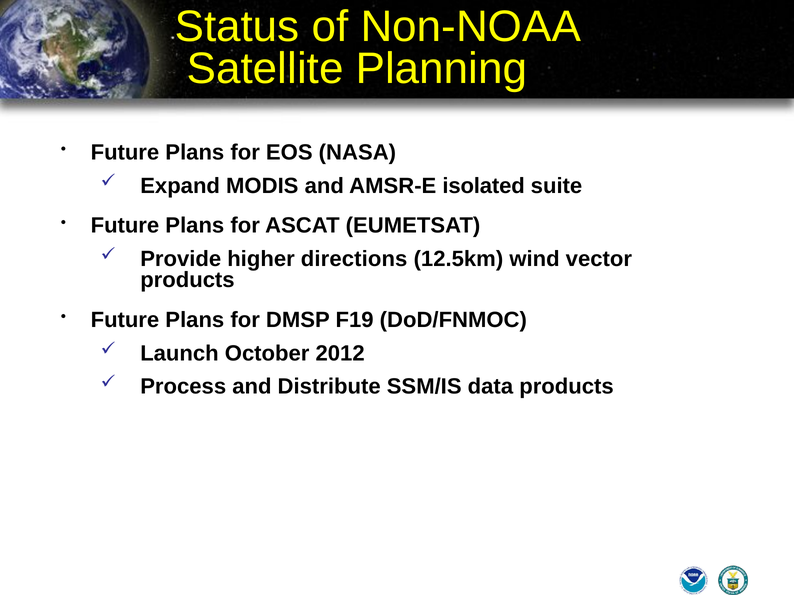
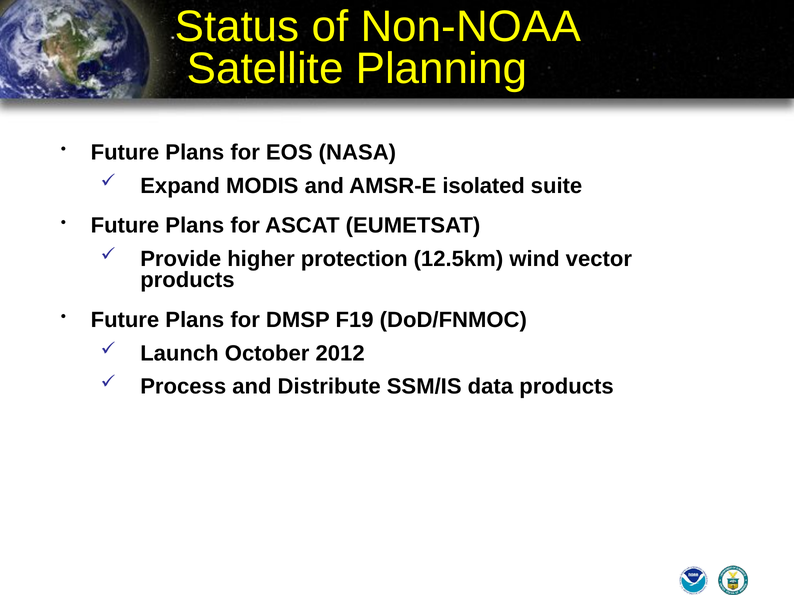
directions: directions -> protection (354, 259)
